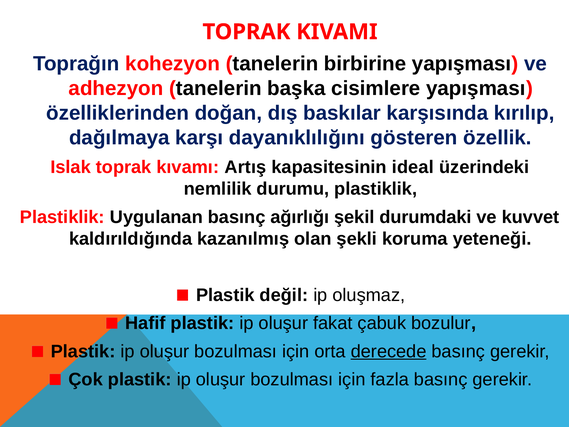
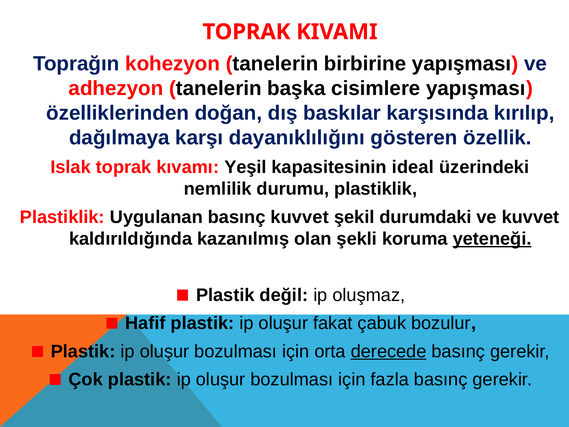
Artış: Artış -> Yeşil (246, 167)
basınç ağırlığı: ağırlığı -> kuvvet (300, 217)
yeteneği underline: none -> present (492, 239)
